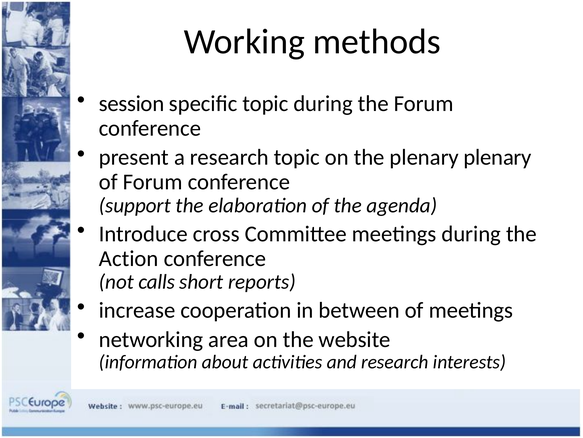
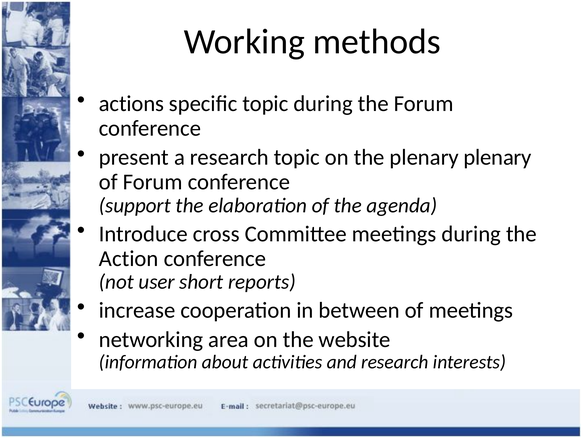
session: session -> actions (131, 104)
calls: calls -> user (157, 281)
